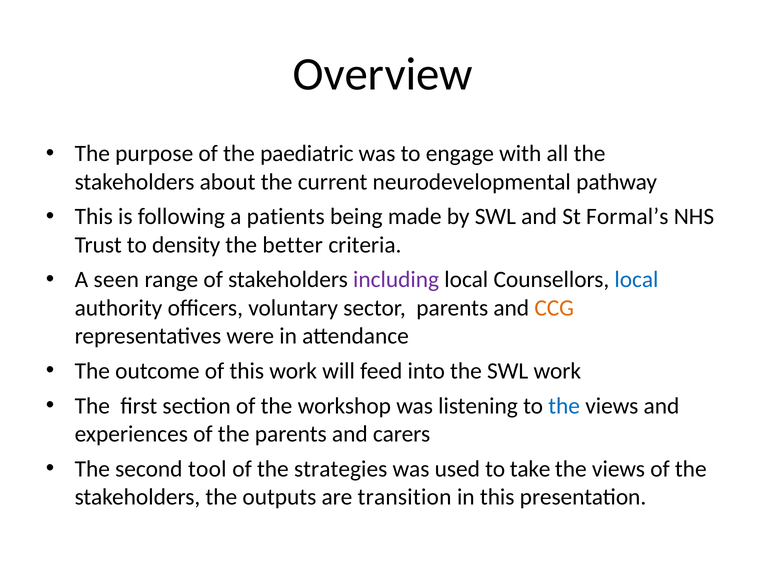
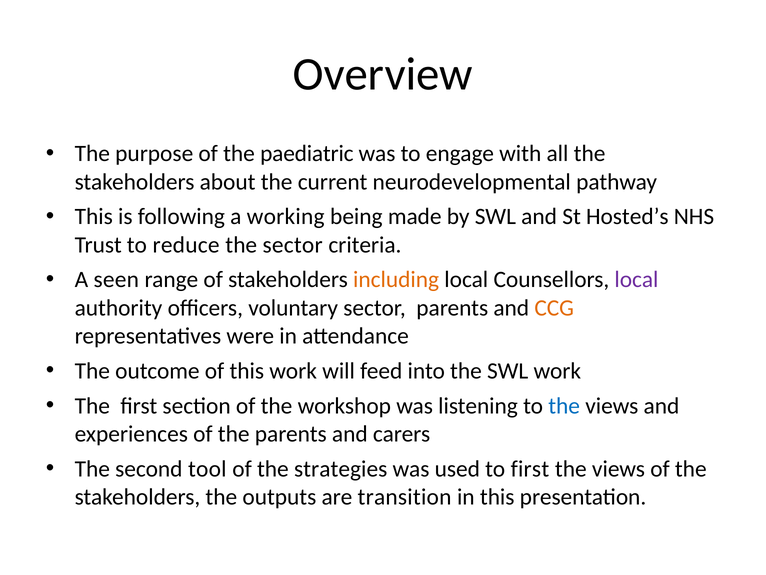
patients: patients -> working (286, 217)
Formal’s: Formal’s -> Hosted’s (627, 217)
density: density -> reduce (186, 245)
the better: better -> sector (293, 245)
including colour: purple -> orange (396, 279)
local colour: blue -> purple (636, 279)
to take: take -> first (530, 468)
